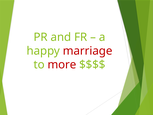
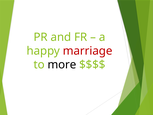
more colour: red -> black (62, 65)
